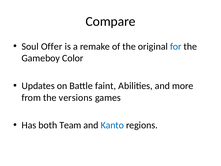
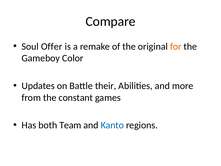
for colour: blue -> orange (176, 46)
faint: faint -> their (106, 86)
versions: versions -> constant (76, 97)
